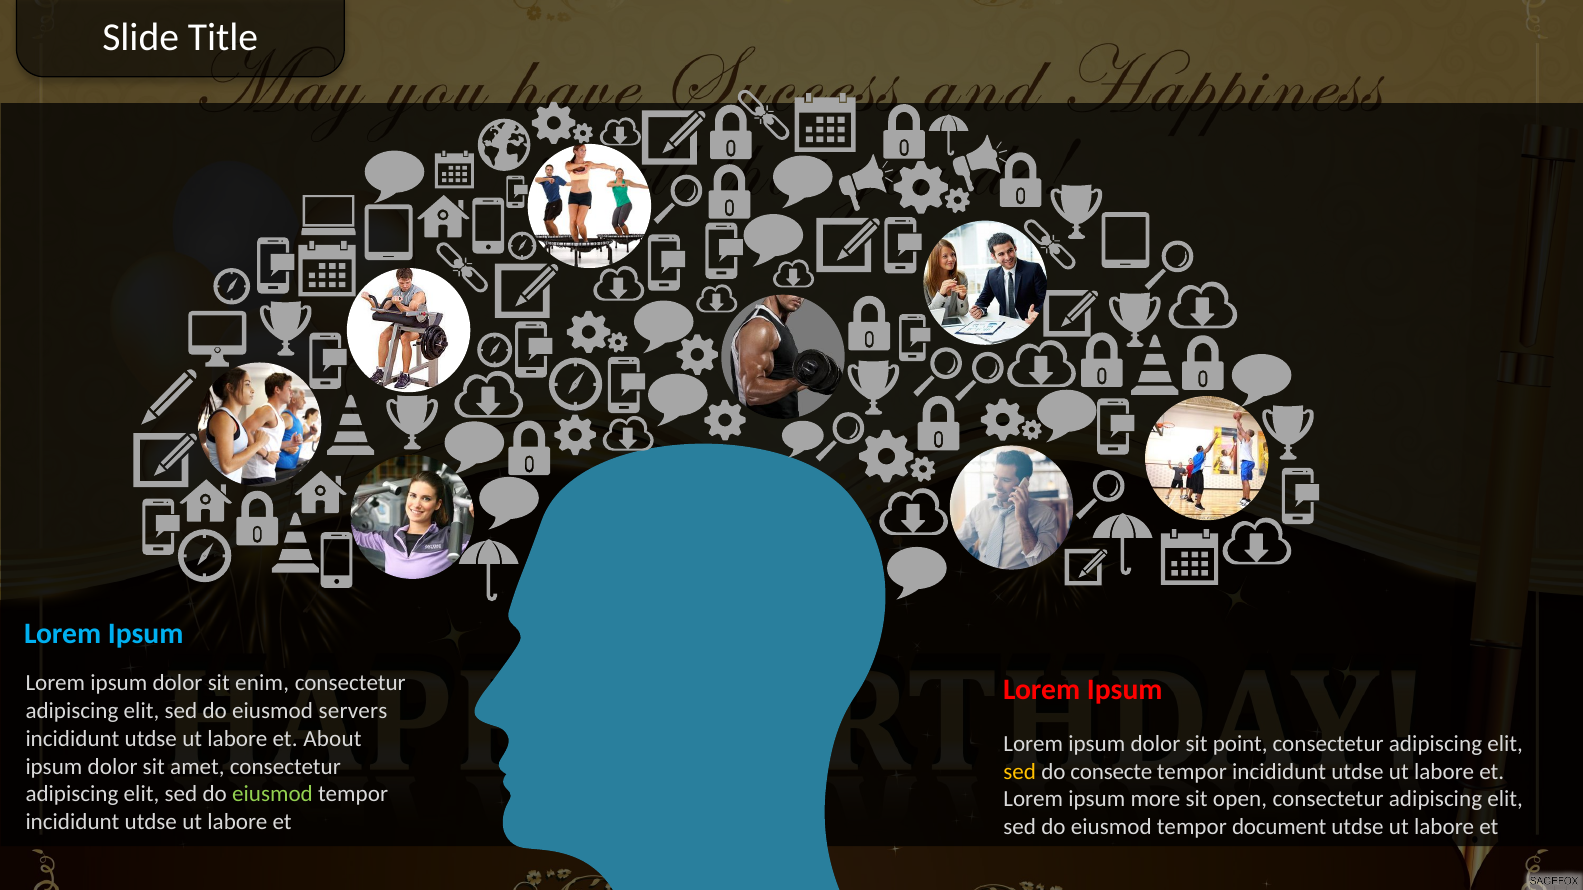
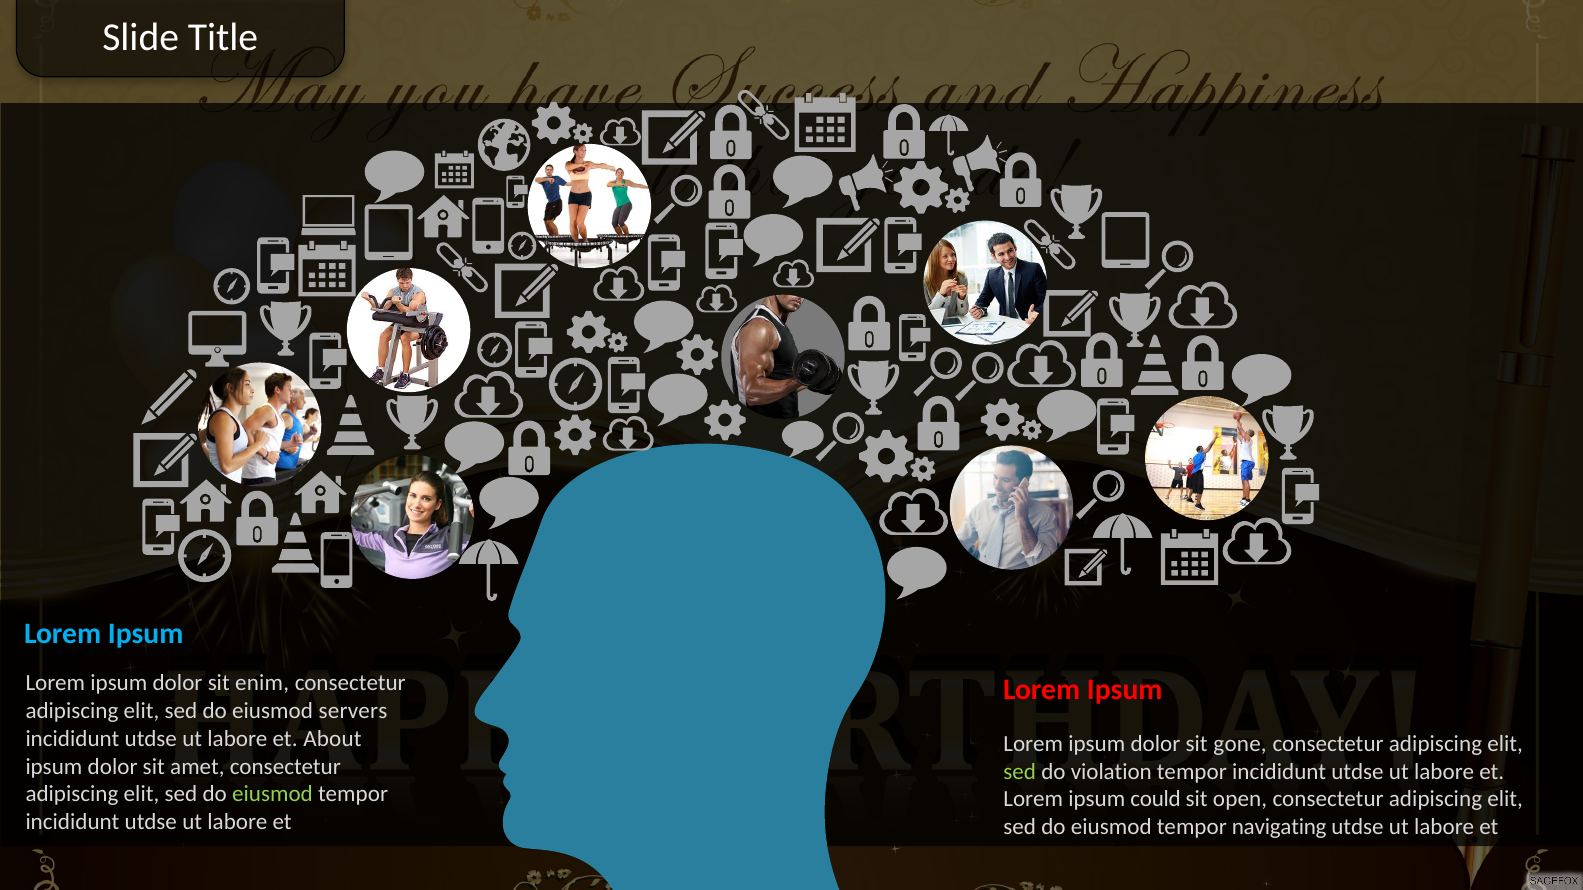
point: point -> gone (1240, 744)
sed colour: yellow -> light green (1020, 772)
consecte: consecte -> violation (1111, 772)
more: more -> could (1156, 800)
document: document -> navigating (1279, 827)
